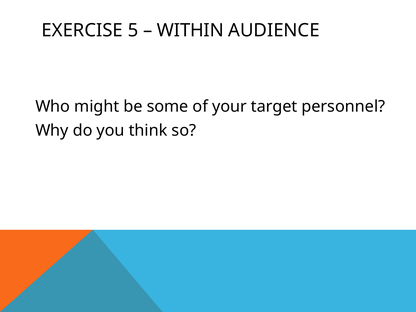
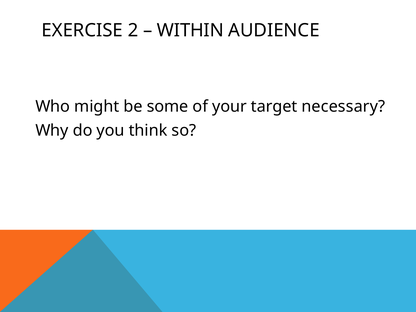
5: 5 -> 2 (133, 30)
personnel: personnel -> necessary (343, 106)
